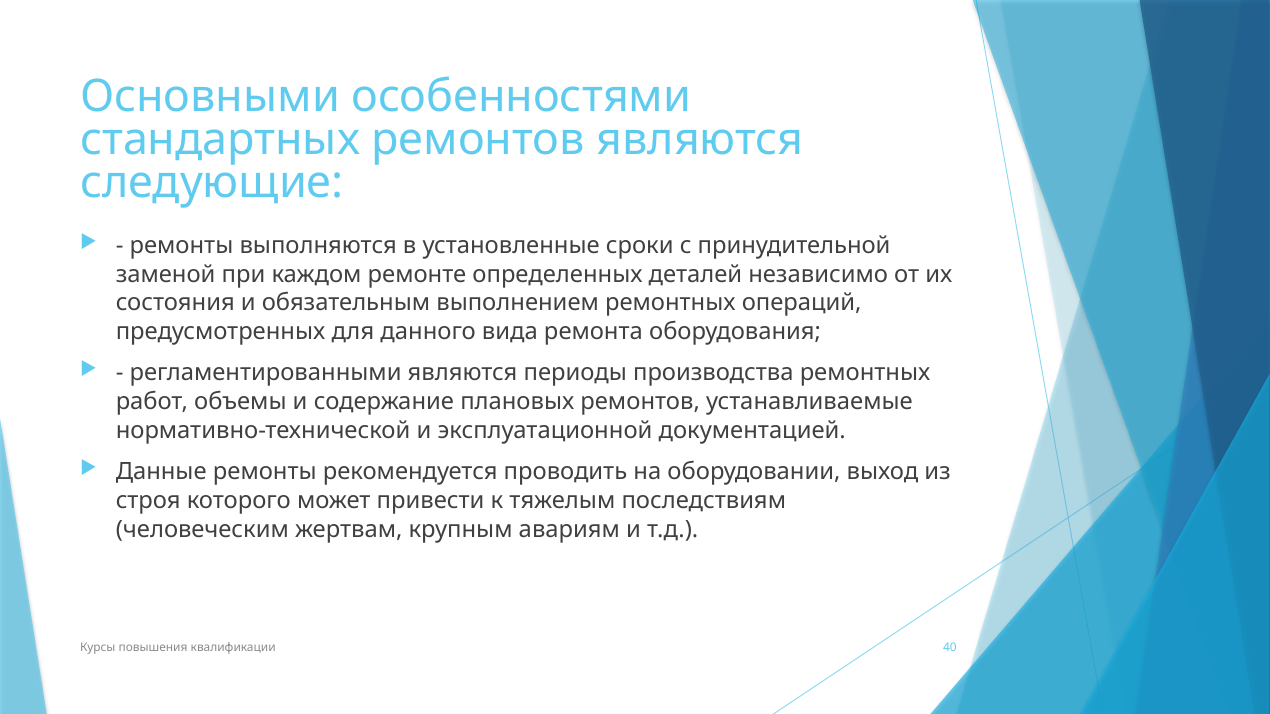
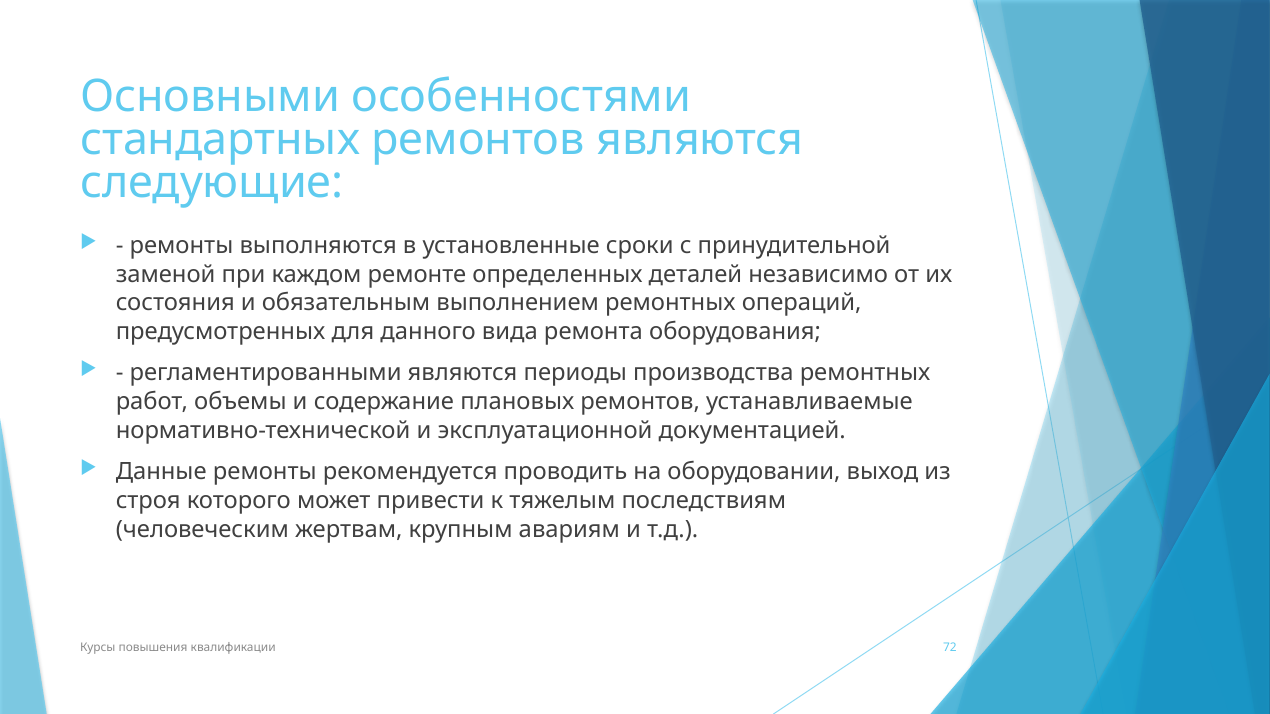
40: 40 -> 72 (950, 648)
